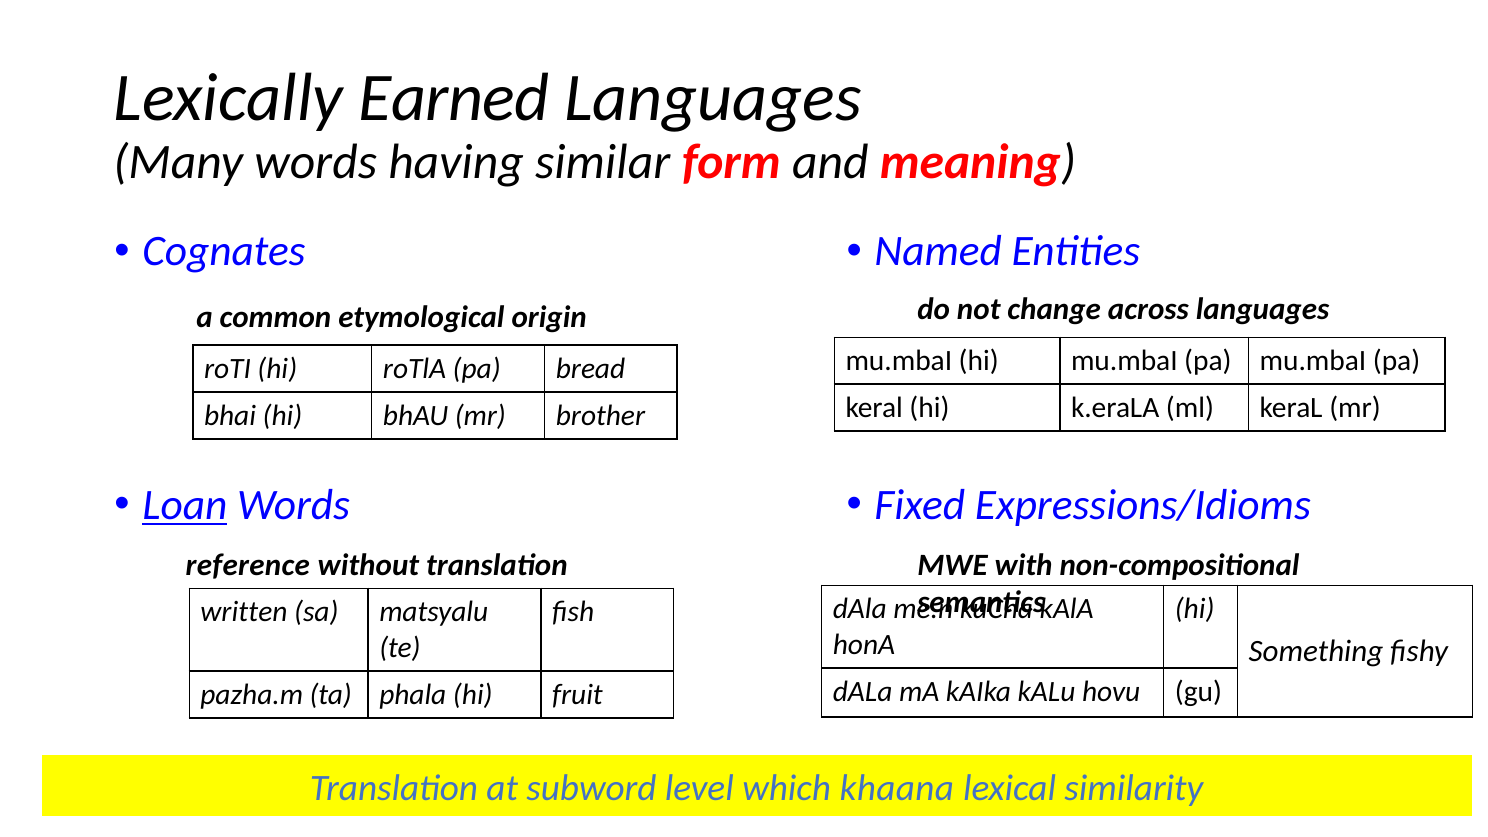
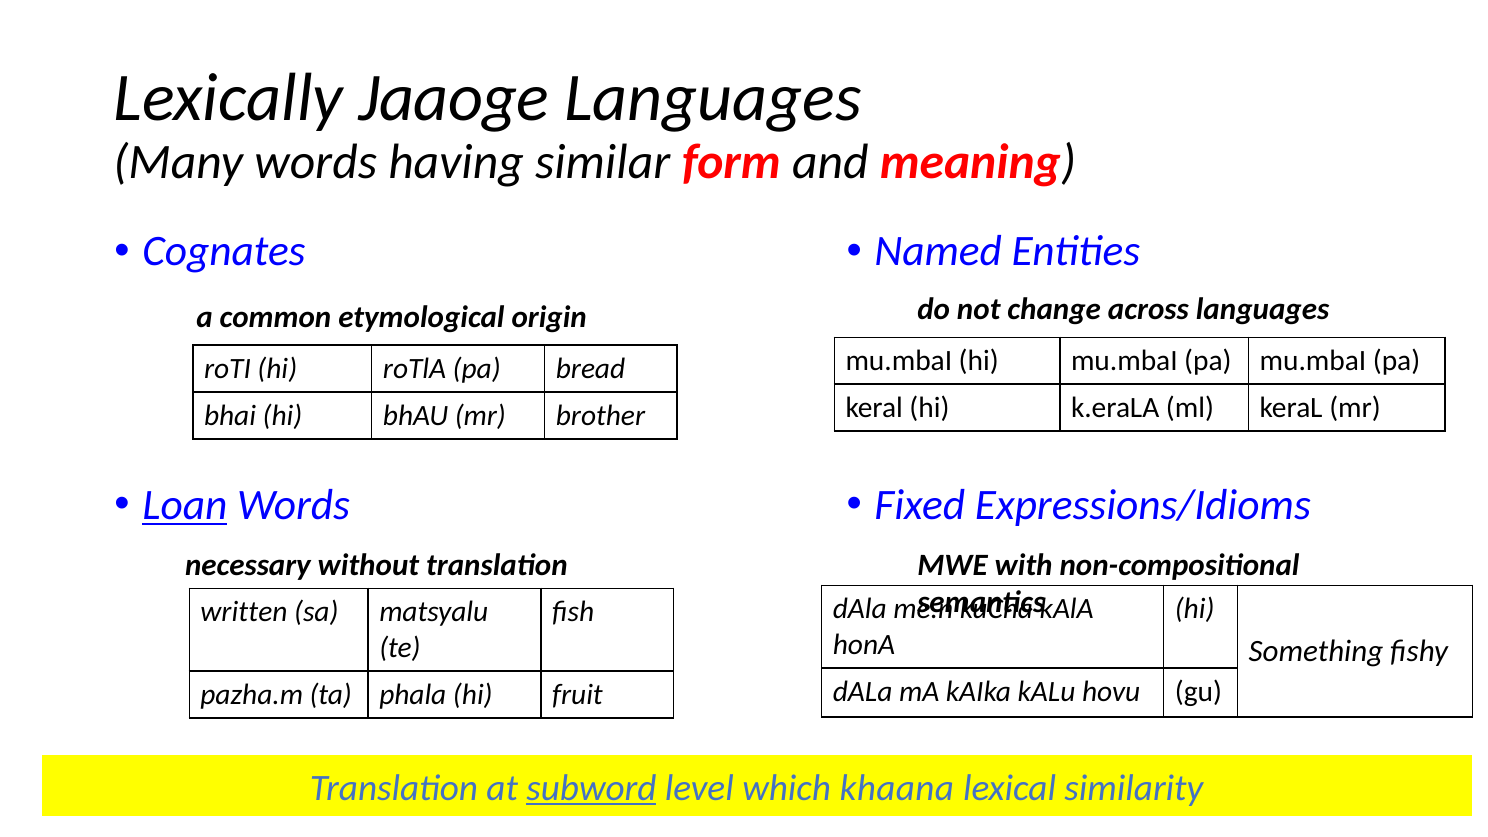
Earned: Earned -> Jaaoge (454, 98)
reference: reference -> necessary (248, 565)
subword underline: none -> present (591, 788)
